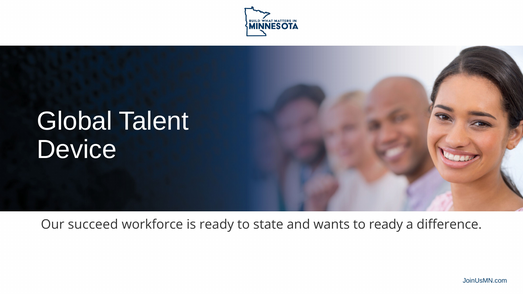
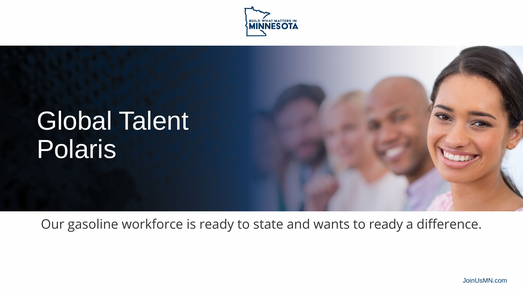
Device: Device -> Polaris (77, 150)
succeed: succeed -> gasoline (93, 225)
